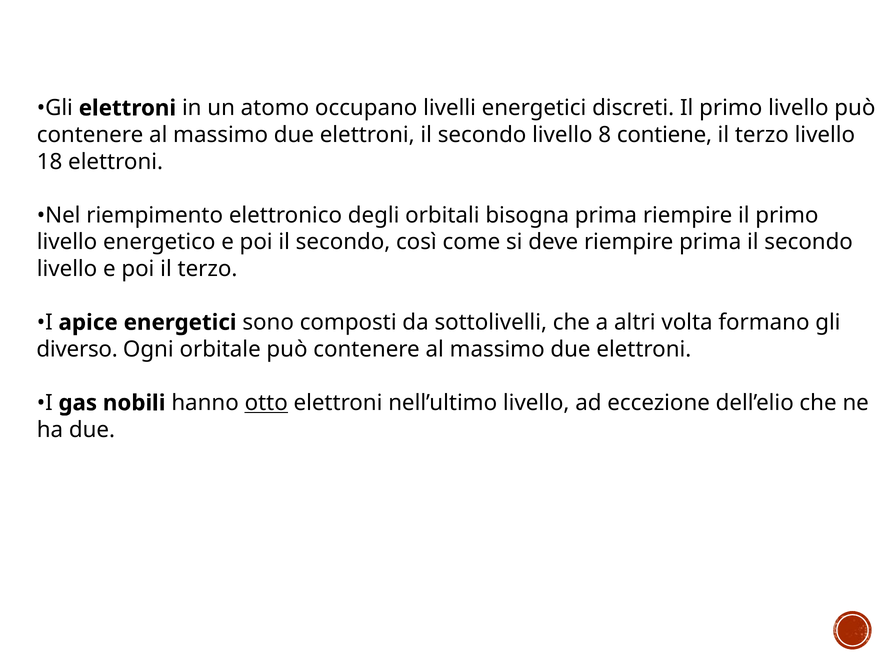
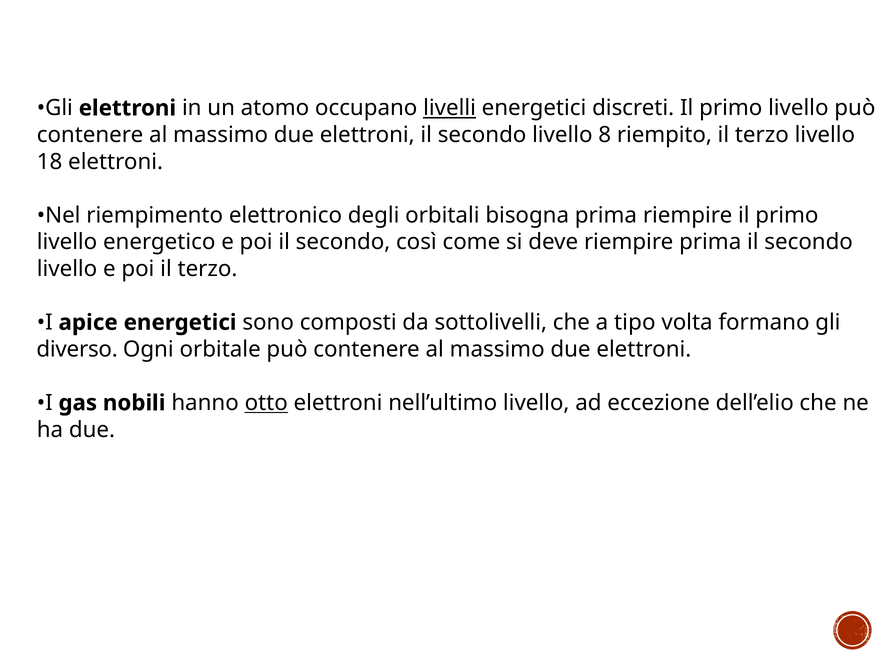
livelli underline: none -> present (450, 108)
contiene: contiene -> riempito (664, 135)
altri: altri -> tipo (635, 323)
